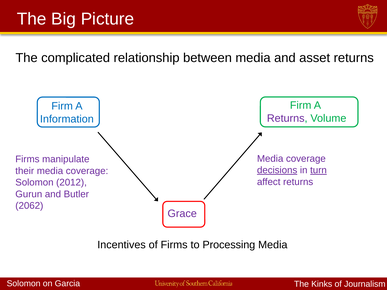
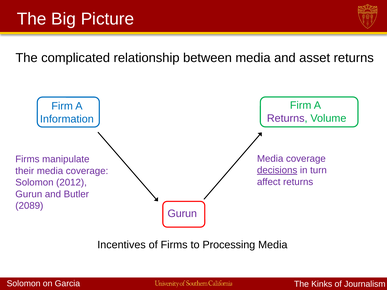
turn underline: present -> none (318, 170)
2062: 2062 -> 2089 (29, 206)
Grace: Grace -> Gurun (182, 214)
